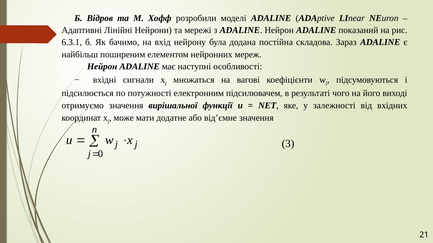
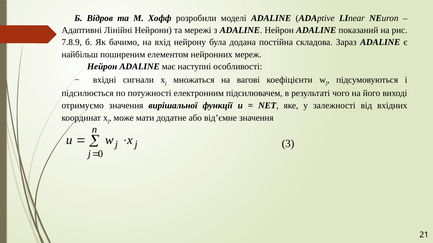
6.3.1: 6.3.1 -> 7.8.9 (72, 42)
